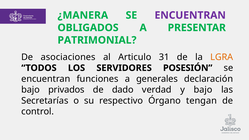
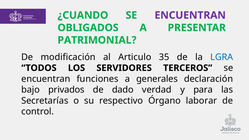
¿MANERA: ¿MANERA -> ¿CUANDO (83, 15)
asociaciones: asociaciones -> modificación (68, 57)
31: 31 -> 35 (164, 57)
LGRA colour: orange -> blue (222, 57)
POSESIÓN: POSESIÓN -> TERCEROS (188, 68)
y bajo: bajo -> para (203, 90)
tengan: tengan -> laborar (202, 101)
